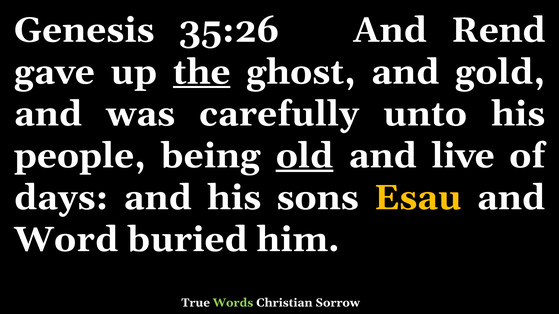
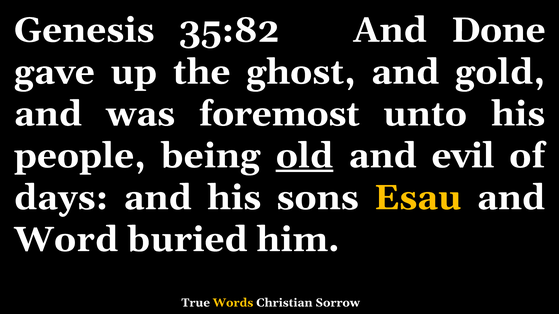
35:26: 35:26 -> 35:82 (229, 30)
Rend: Rend -> Done (498, 30)
the underline: present -> none (202, 72)
carefully: carefully -> foremost (279, 114)
live: live -> evil (463, 156)
Words colour: light green -> yellow (233, 303)
